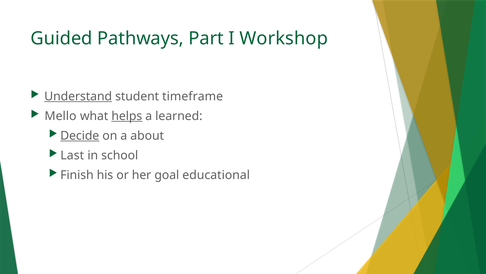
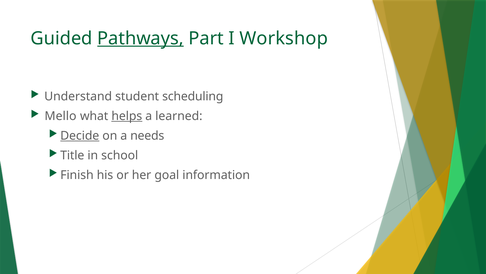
Pathways underline: none -> present (141, 38)
Understand underline: present -> none (78, 96)
timeframe: timeframe -> scheduling (193, 96)
about: about -> needs (147, 135)
Last: Last -> Title (72, 155)
educational: educational -> information (216, 175)
